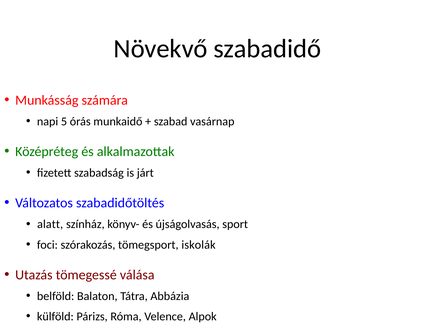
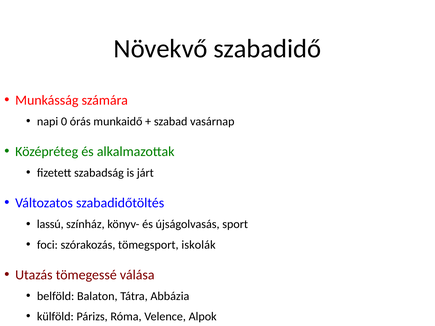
5: 5 -> 0 (64, 122)
alatt: alatt -> lassú (50, 224)
